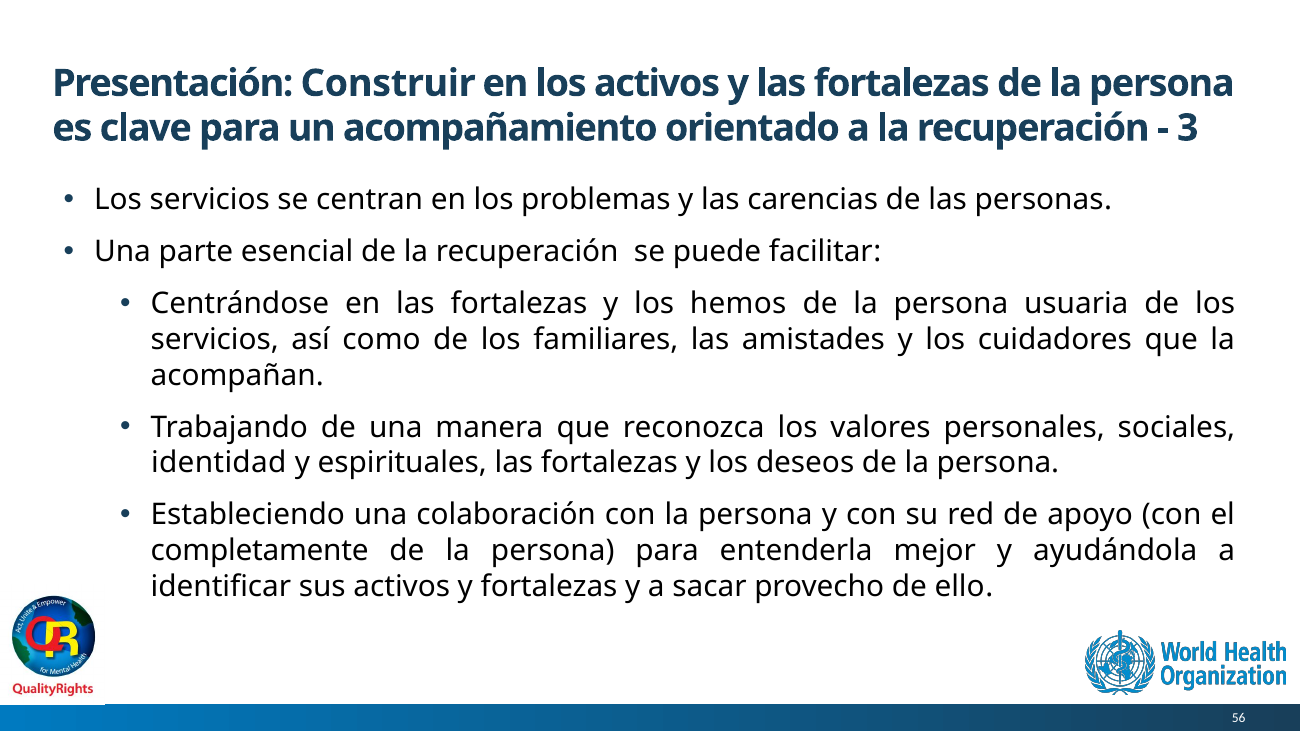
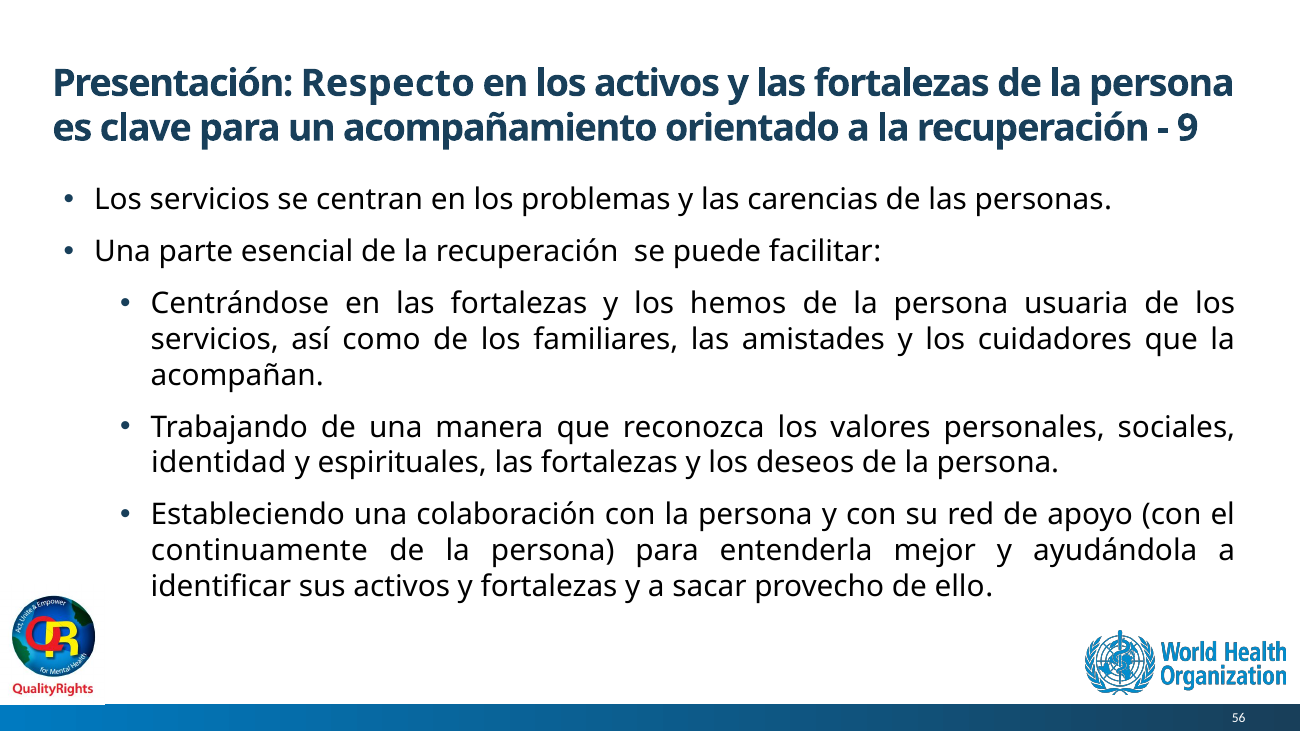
Construir: Construir -> Respecto (388, 83)
3: 3 -> 9 (1188, 128)
completamente: completamente -> continuamente (259, 551)
